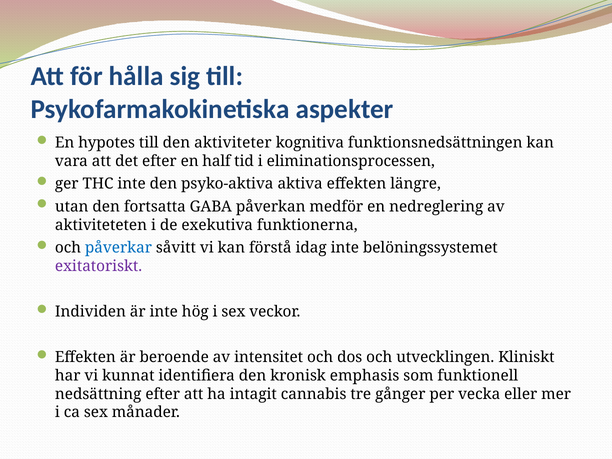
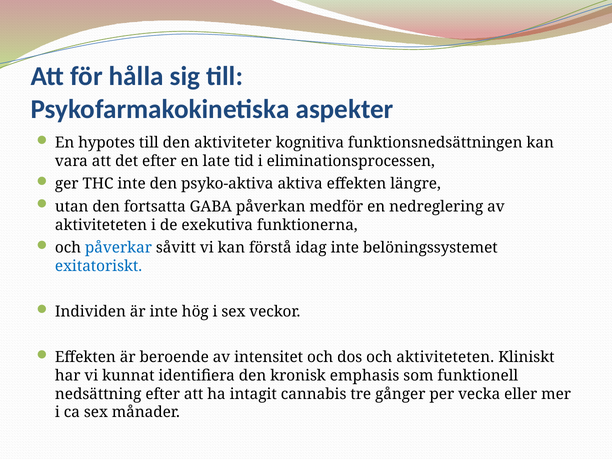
half: half -> late (216, 161)
exitatoriskt colour: purple -> blue (99, 266)
och utvecklingen: utvecklingen -> aktiviteteten (445, 357)
